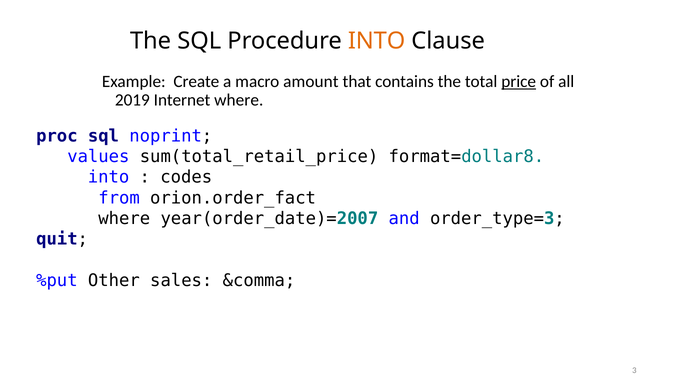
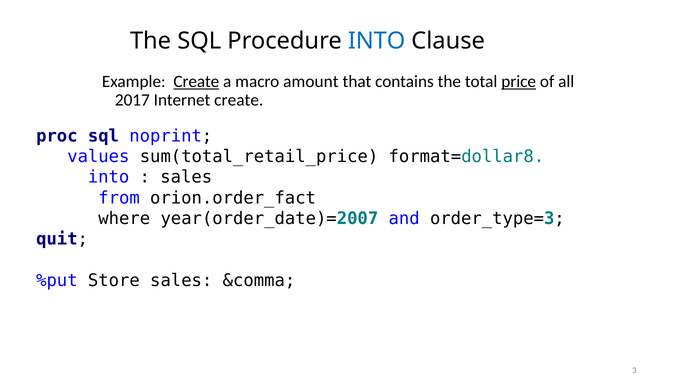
INTO colour: orange -> blue (377, 41)
Create underline: none -> present (196, 81)
2019: 2019 -> 2017 (132, 100)
Internet where: where -> create (239, 100)
codes: codes -> sales (186, 177)
Other: Other -> Store (114, 280)
